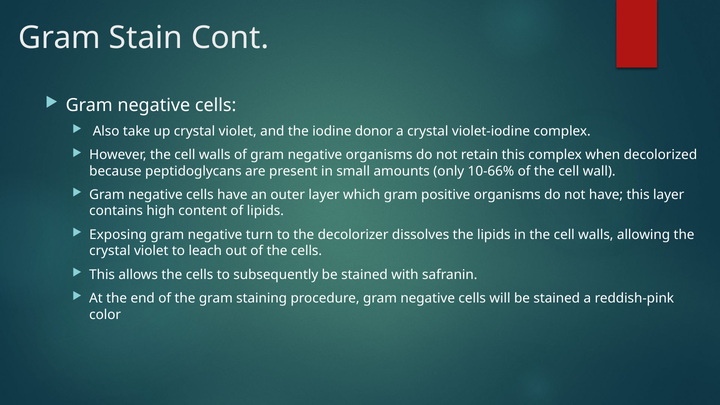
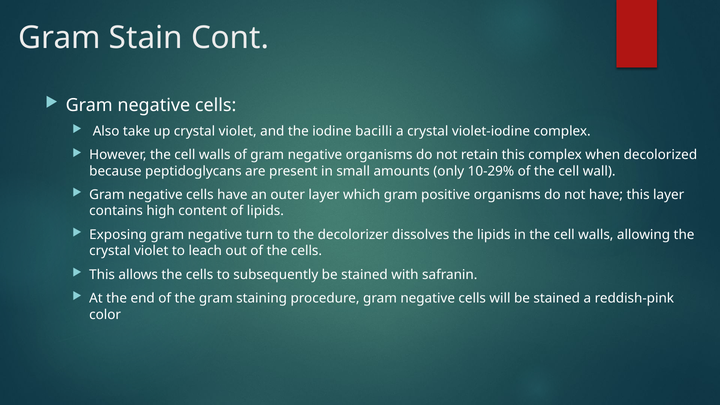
donor: donor -> bacilli (374, 131)
10-66%: 10-66% -> 10-29% (491, 171)
